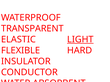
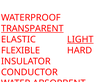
TRANSPARENT underline: none -> present (32, 29)
